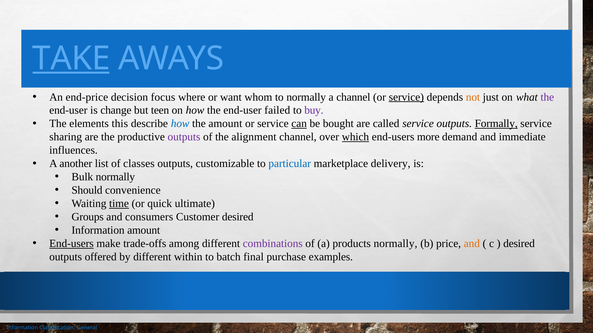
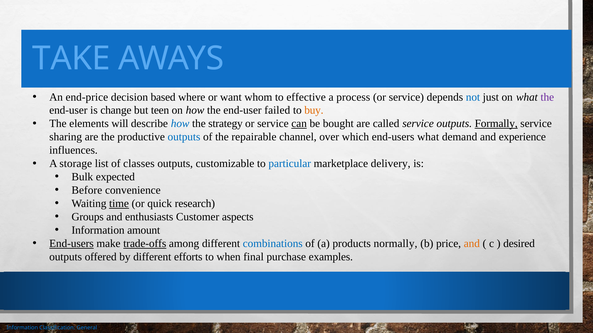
TAKE underline: present -> none (71, 59)
focus: focus -> based (163, 97)
to normally: normally -> effective (306, 97)
a channel: channel -> process (353, 97)
service underline: present -> none (406, 97)
not colour: orange -> blue (473, 97)
buy colour: purple -> orange (314, 111)
this: this -> will (120, 124)
the amount: amount -> strategy (225, 124)
outputs colour: purple -> blue (184, 137)
alignment: alignment -> repairable (254, 137)
which underline: present -> none (355, 137)
end-users more: more -> what (428, 137)
immediate: immediate -> experience (522, 137)
another: another -> storage (76, 164)
Bulk normally: normally -> expected (115, 177)
Should: Should -> Before (87, 191)
ultimate: ultimate -> research (195, 204)
consumers: consumers -> enthusiasts (149, 217)
Customer desired: desired -> aspects (238, 217)
trade-offs underline: none -> present (145, 244)
combinations colour: purple -> blue (273, 244)
within: within -> efforts (188, 257)
batch: batch -> when (229, 257)
